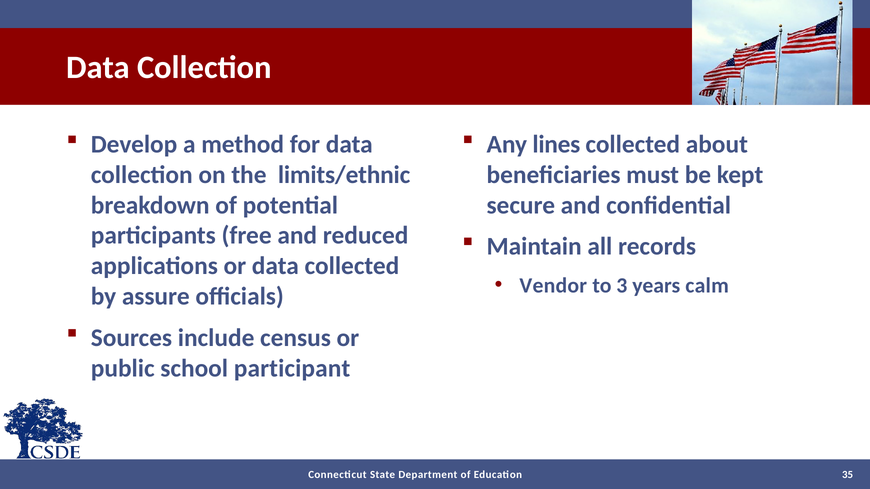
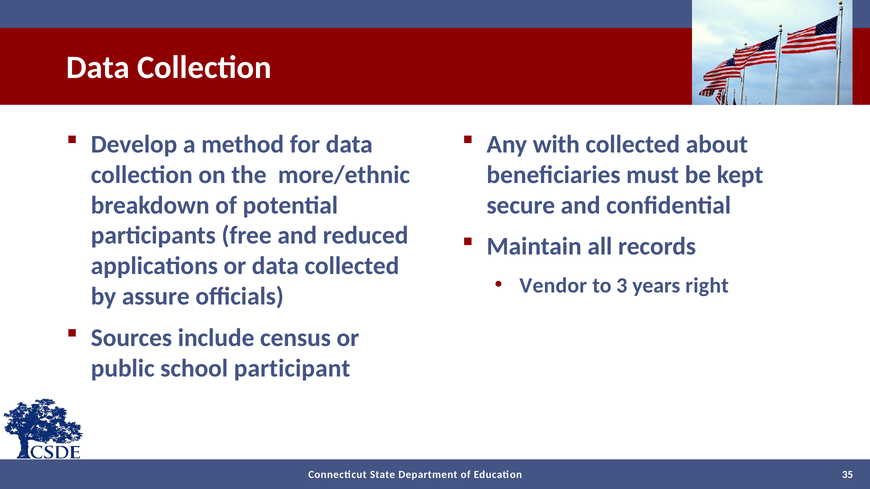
lines: lines -> with (556, 144)
limits/ethnic: limits/ethnic -> more/ethnic (344, 175)
calm: calm -> right (707, 286)
